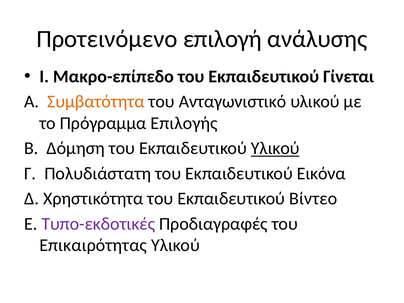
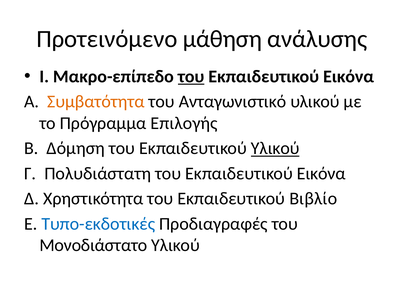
επιλογή: επιλογή -> μάθηση (222, 39)
του underline: none -> present (191, 76)
Γίνεται: Γίνεται -> Εικόνα (349, 76)
Βίντεο: Βίντεο -> Βιβλίο (313, 199)
Τυπο-εκδοτικές colour: purple -> blue (98, 224)
Επικαιρότητας: Επικαιρότητας -> Μονοδιάστατο (93, 245)
